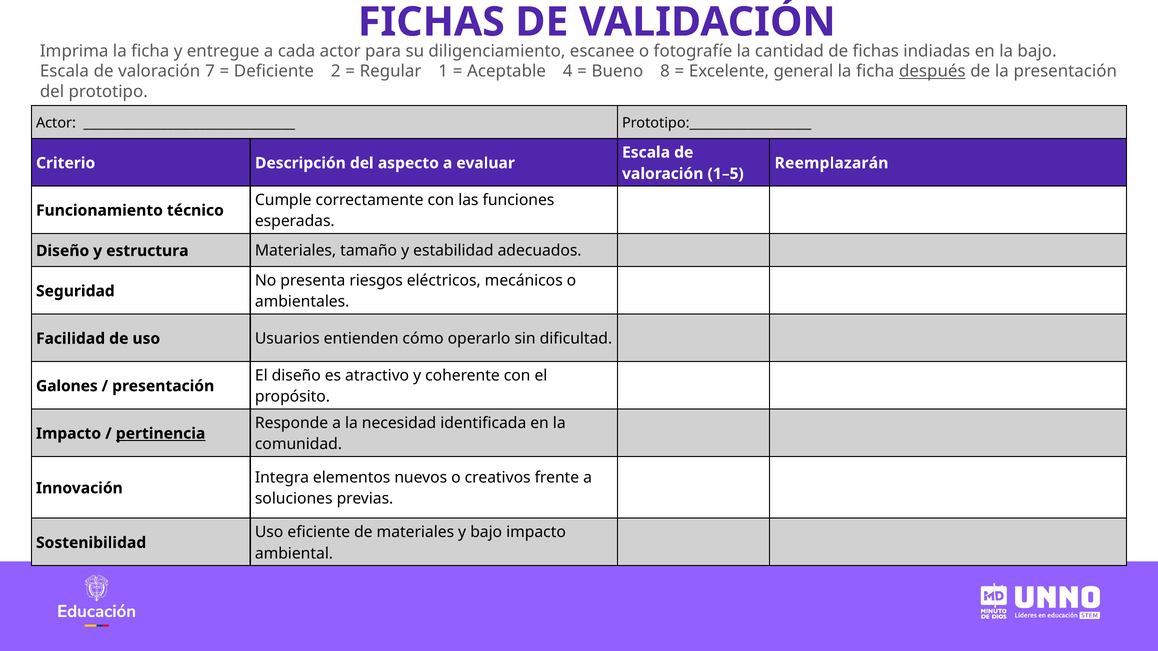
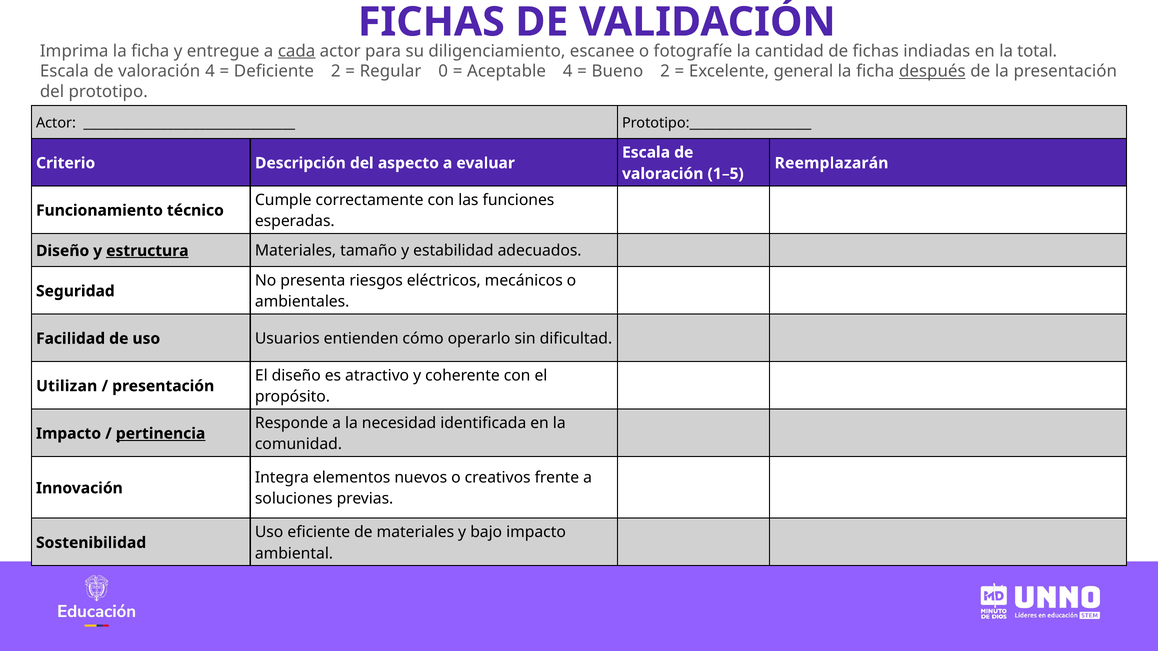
cada underline: none -> present (297, 51)
la bajo: bajo -> total (1037, 51)
valoración 7: 7 -> 4 (210, 71)
1: 1 -> 0 (443, 71)
Bueno 8: 8 -> 2 (665, 71)
estructura underline: none -> present (147, 251)
Galones: Galones -> Utilizan (67, 386)
